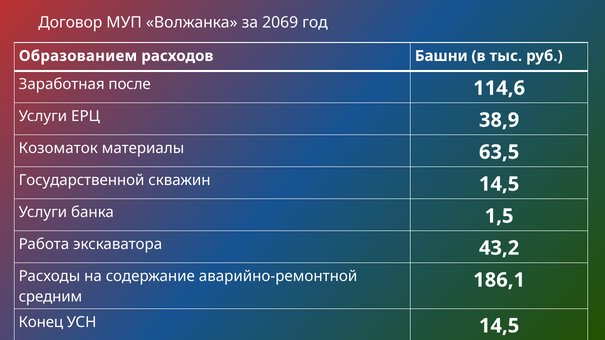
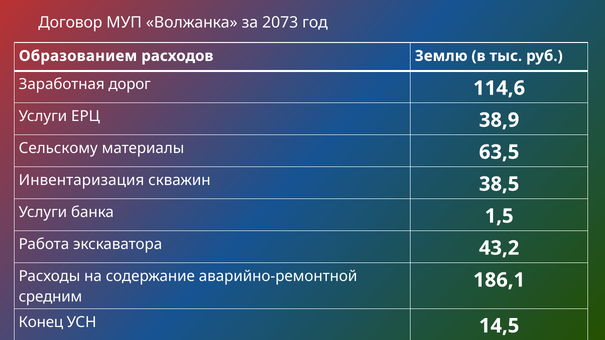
2069: 2069 -> 2073 (280, 22)
Башни: Башни -> Землю (441, 56)
после: после -> дорог (130, 84)
Козоматок: Козоматок -> Сельскому (58, 149)
Государственной: Государственной -> Инвентаризация (81, 181)
скважин 14,5: 14,5 -> 38,5 (499, 184)
